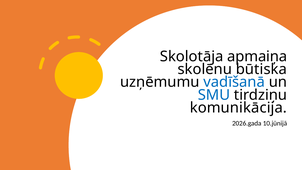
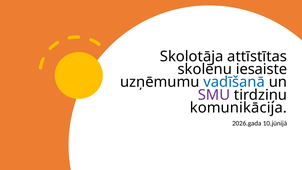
apmaiņa: apmaiņa -> attīstītas (257, 56)
būtiska: būtiska -> iesaiste (261, 69)
SMU colour: blue -> purple (214, 95)
